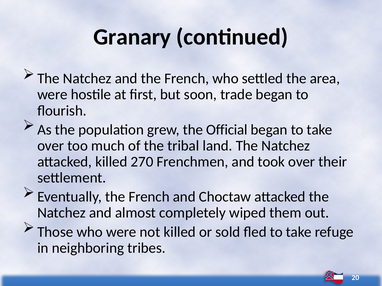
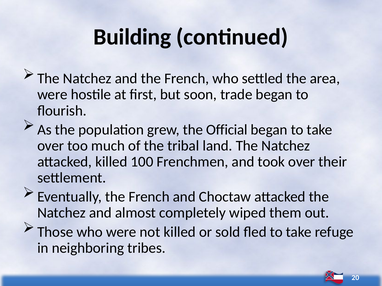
Granary: Granary -> Building (132, 37)
270: 270 -> 100 (142, 162)
